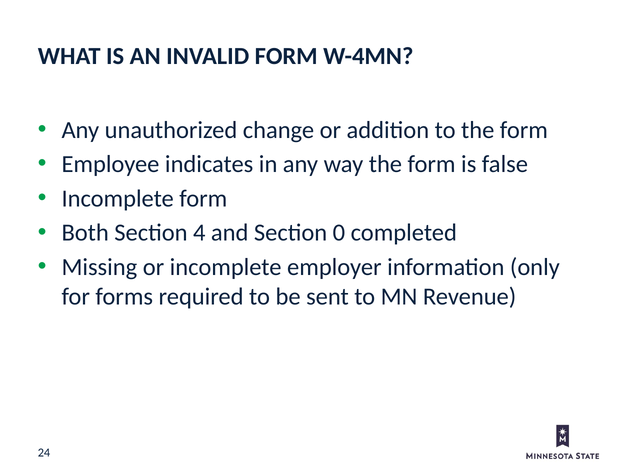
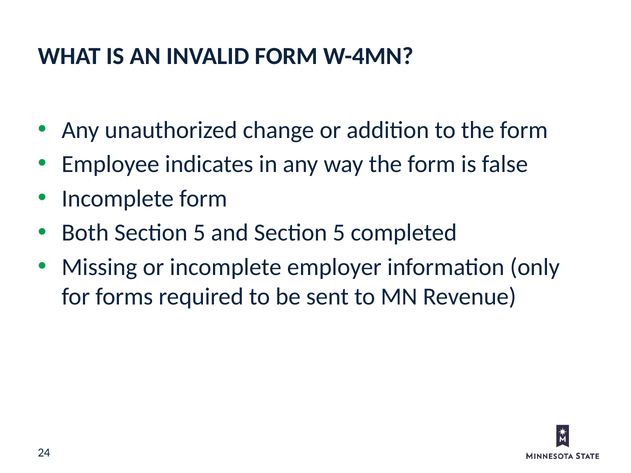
Both Section 4: 4 -> 5 (199, 233)
and Section 0: 0 -> 5 (339, 233)
